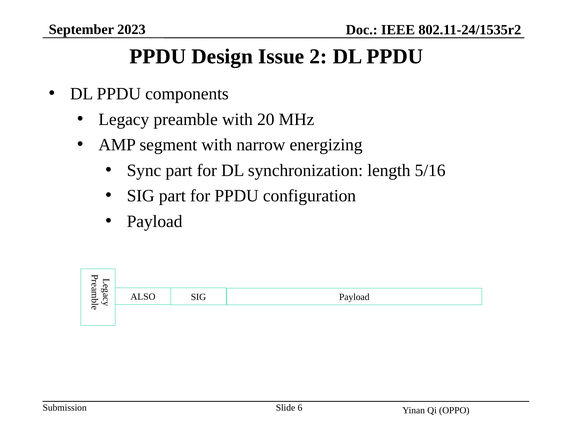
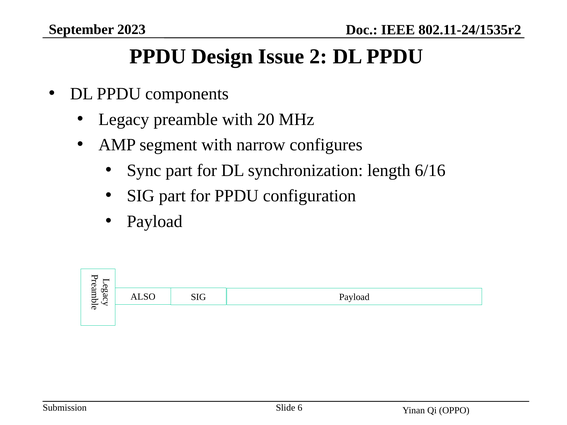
energizing: energizing -> configures (326, 145)
5/16: 5/16 -> 6/16 (430, 170)
